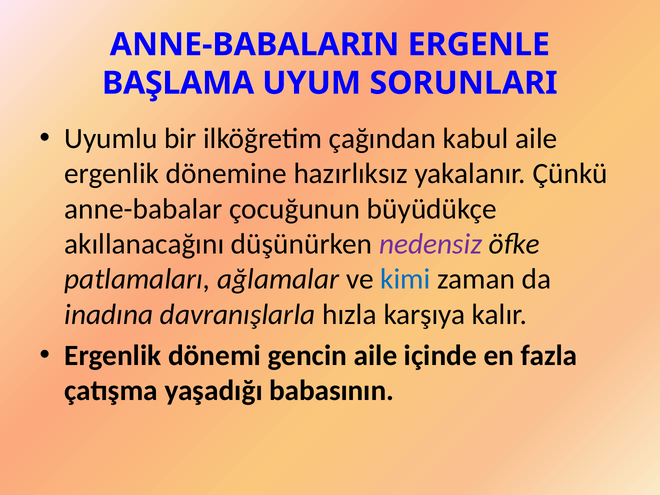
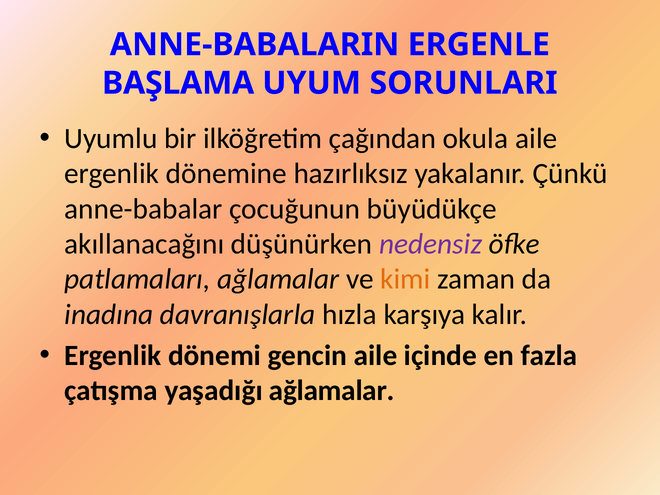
kabul: kabul -> okula (476, 138)
kimi colour: blue -> orange (405, 279)
yaşadığı babasının: babasının -> ağlamalar (332, 391)
